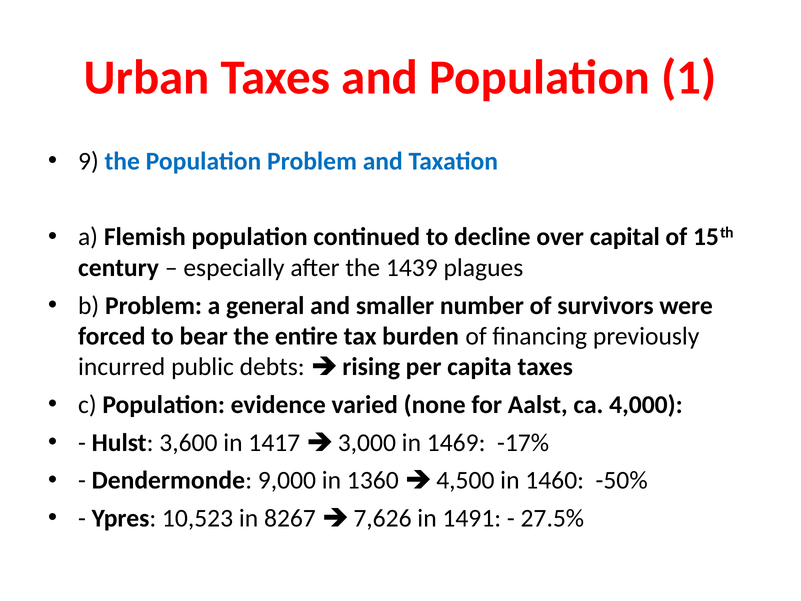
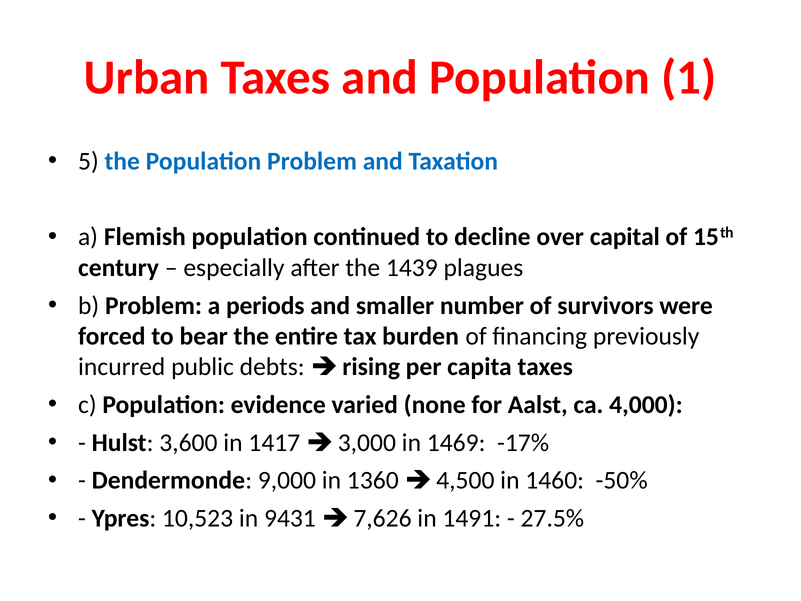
9: 9 -> 5 (88, 161)
general: general -> periods (265, 305)
8267: 8267 -> 9431 (290, 518)
